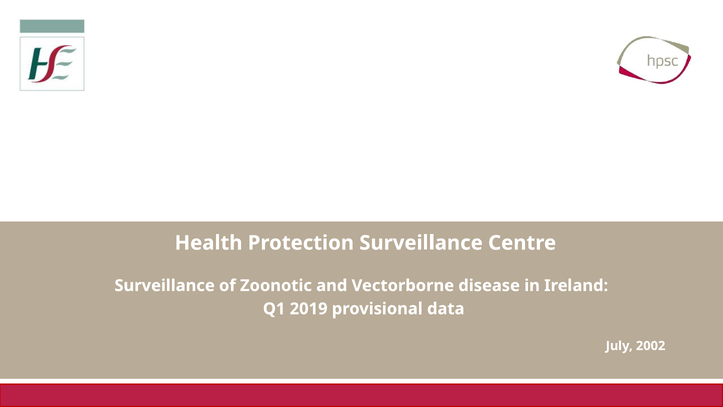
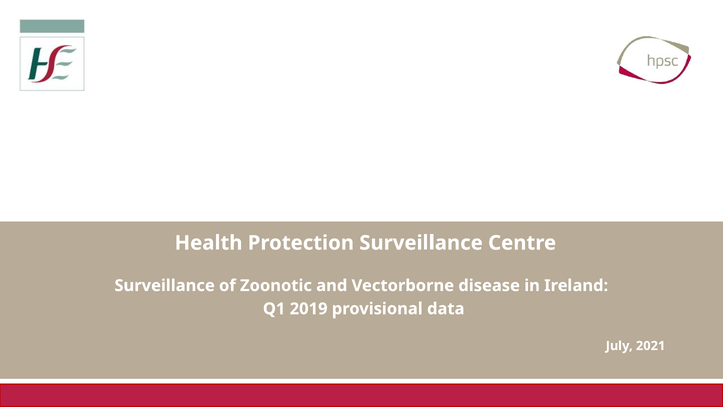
2002: 2002 -> 2021 (651, 346)
